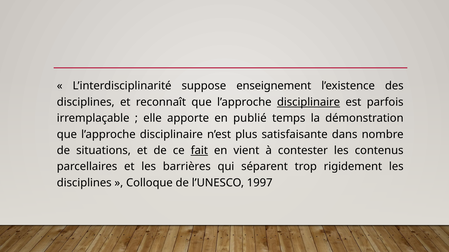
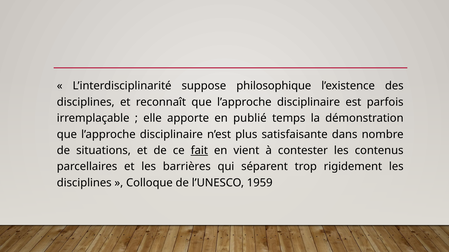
enseignement: enseignement -> philosophique (274, 86)
disciplinaire underline: present -> none (309, 102)
1997: 1997 -> 1959 (260, 183)
